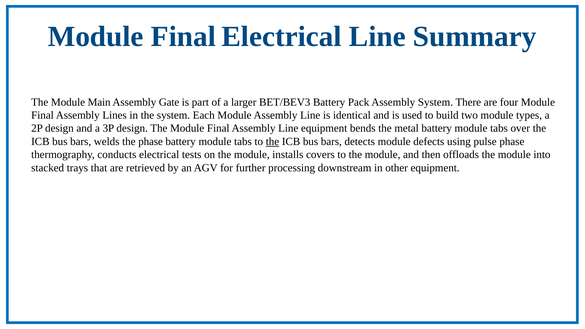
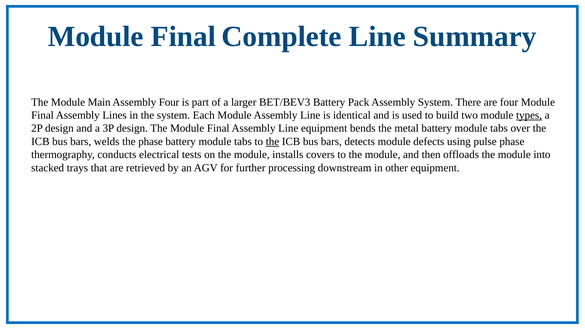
Final Electrical: Electrical -> Complete (282, 36)
Assembly Gate: Gate -> Four (169, 102)
types underline: none -> present (529, 115)
